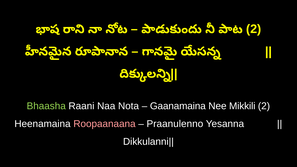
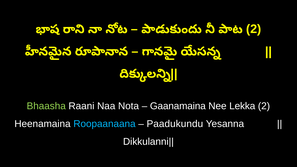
Mikkili: Mikkili -> Lekka (242, 106)
Roopaanaana colour: pink -> light blue (104, 124)
Praanulenno: Praanulenno -> Paadukundu (175, 124)
